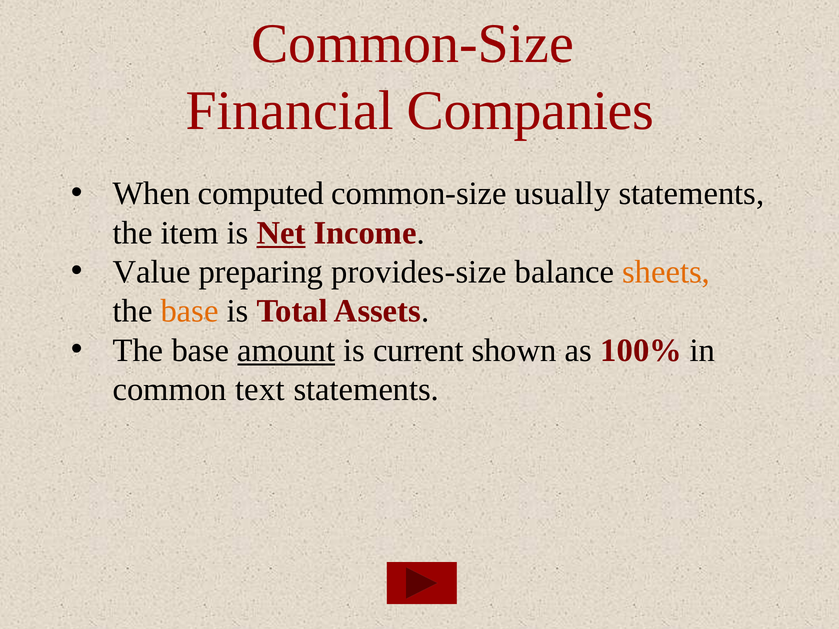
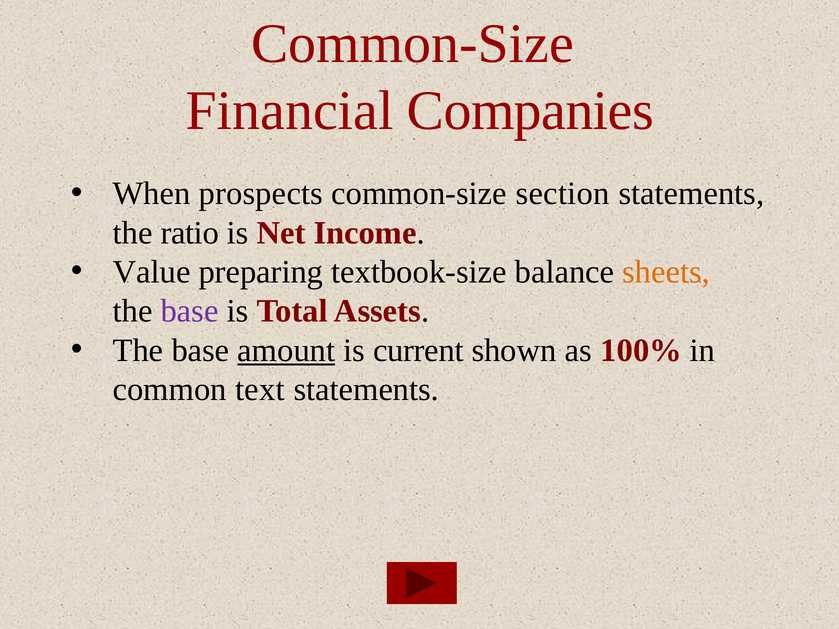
computed: computed -> prospects (261, 194)
usually: usually -> section (563, 194)
item: item -> ratio (190, 233)
Net underline: present -> none (281, 233)
provides-size: provides-size -> textbook-size (419, 272)
base colour: orange -> purple (190, 311)
